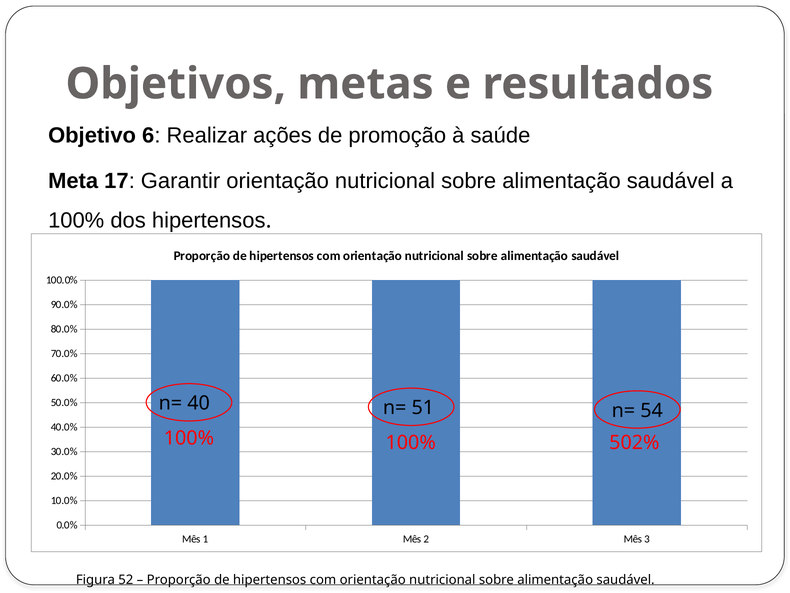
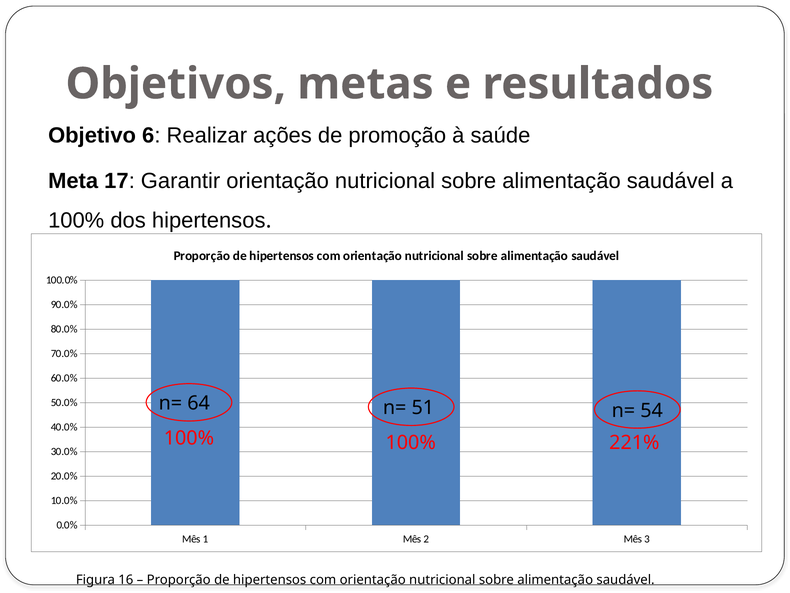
40: 40 -> 64 (199, 403)
502%: 502% -> 221% (634, 442)
52: 52 -> 16 (126, 580)
